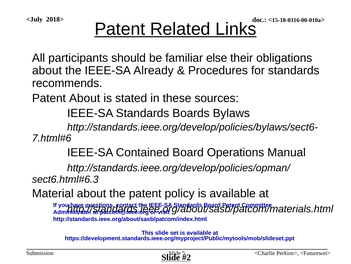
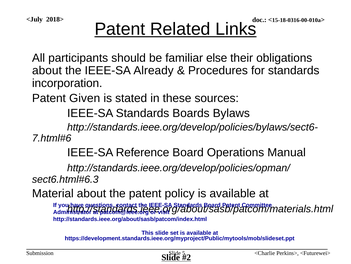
recommends: recommends -> incorporation (67, 83)
Patent About: About -> Given (85, 98)
Contained: Contained -> Reference (143, 152)
